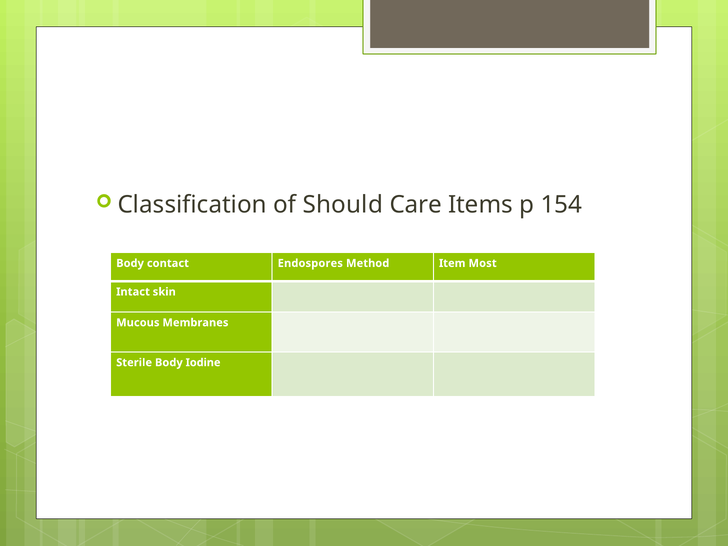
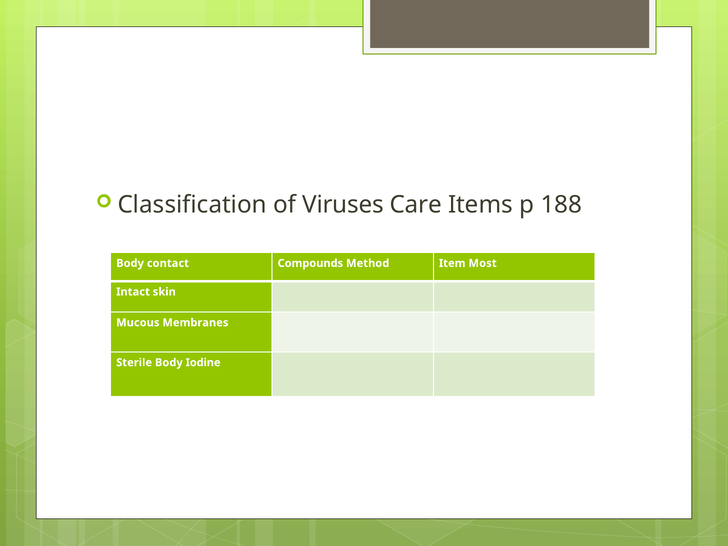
Should: Should -> Viruses (343, 205)
154: 154 -> 188 (561, 205)
Endospores: Endospores -> Compounds (310, 263)
